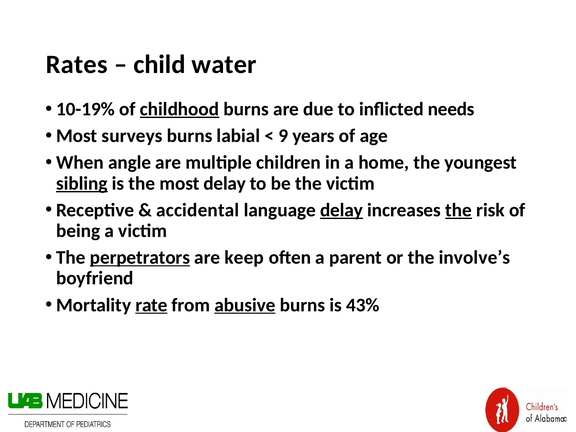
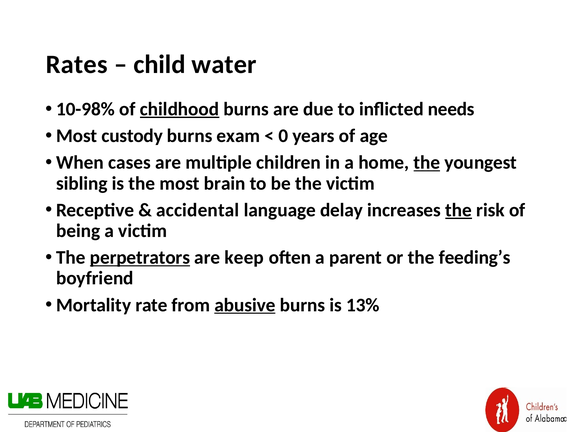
10-19%: 10-19% -> 10-98% (86, 109)
surveys: surveys -> custody (132, 136)
labial: labial -> exam (238, 136)
9: 9 -> 0 (283, 136)
angle: angle -> cases (129, 163)
the underline: none -> present (427, 163)
sibling underline: present -> none (82, 183)
most delay: delay -> brain (225, 183)
delay underline: present -> none (341, 210)
involve’s: involve’s -> feeding’s (475, 258)
rate underline: present -> none (151, 305)
43%: 43% -> 13% (363, 305)
